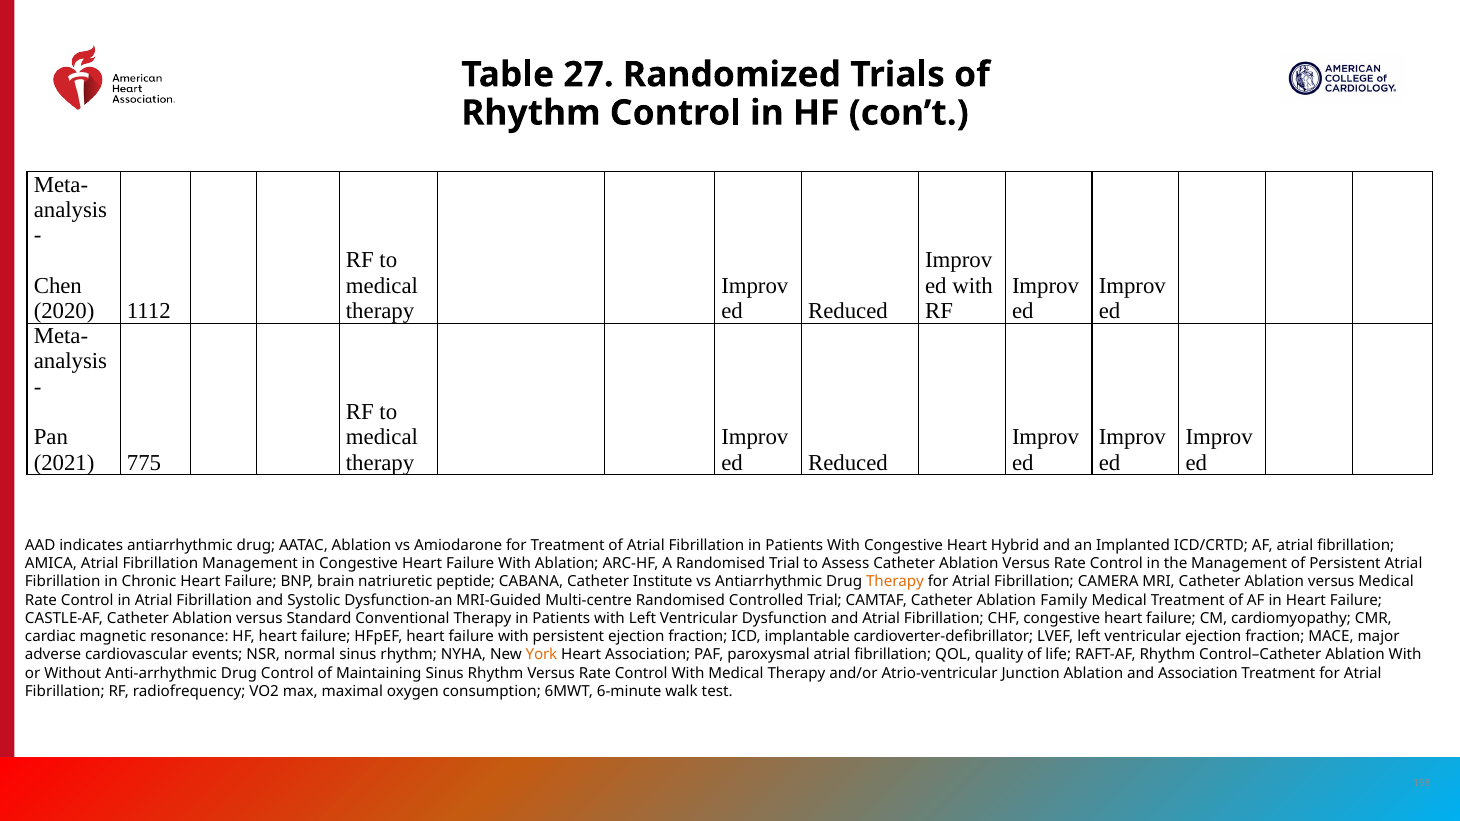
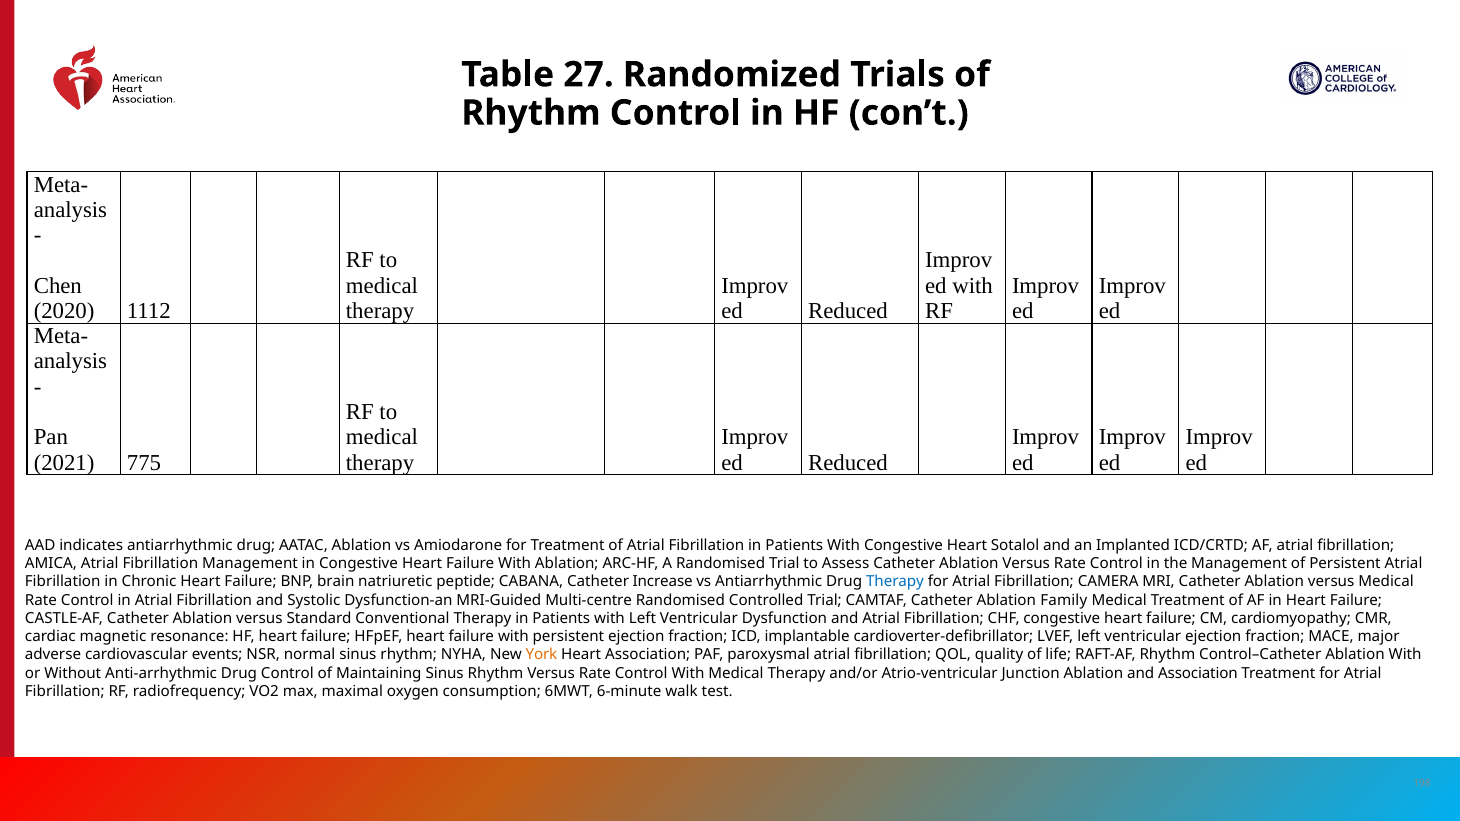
Hybrid: Hybrid -> Sotalol (1015, 546)
Institute: Institute -> Increase (663, 582)
Therapy colour: orange -> blue (895, 582)
